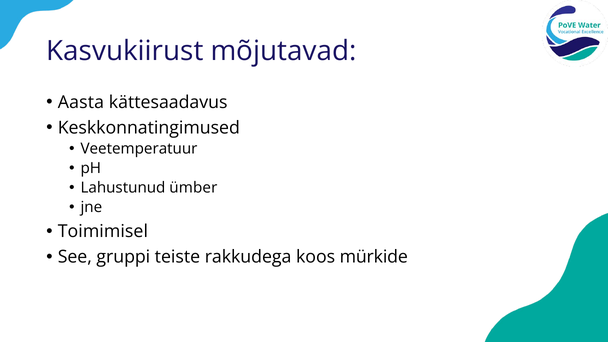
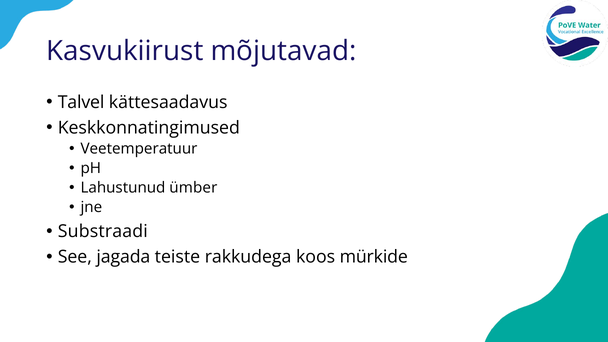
Aasta: Aasta -> Talvel (81, 102)
Toimimisel: Toimimisel -> Substraadi (103, 231)
gruppi: gruppi -> jagada (123, 257)
